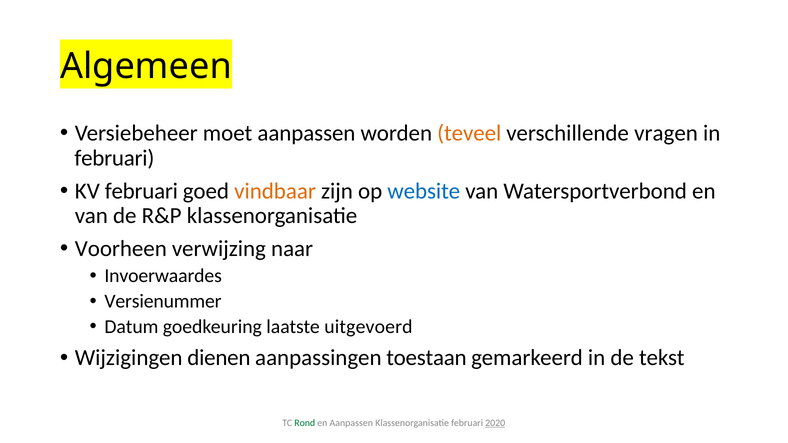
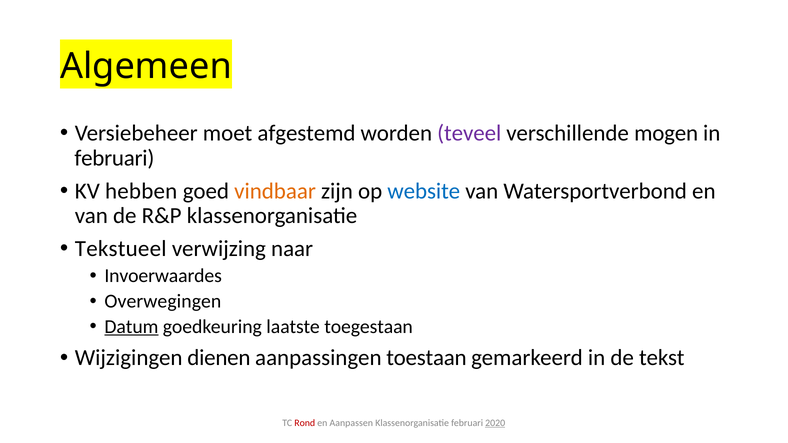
moet aanpassen: aanpassen -> afgestemd (306, 133)
teveel colour: orange -> purple (469, 133)
vragen: vragen -> mogen (666, 133)
KV februari: februari -> hebben (141, 191)
Voorheen: Voorheen -> Tekstueel (121, 249)
Versienummer: Versienummer -> Overwegingen (163, 301)
Datum underline: none -> present (131, 327)
uitgevoerd: uitgevoerd -> toegestaan (369, 327)
Rond colour: green -> red (305, 423)
